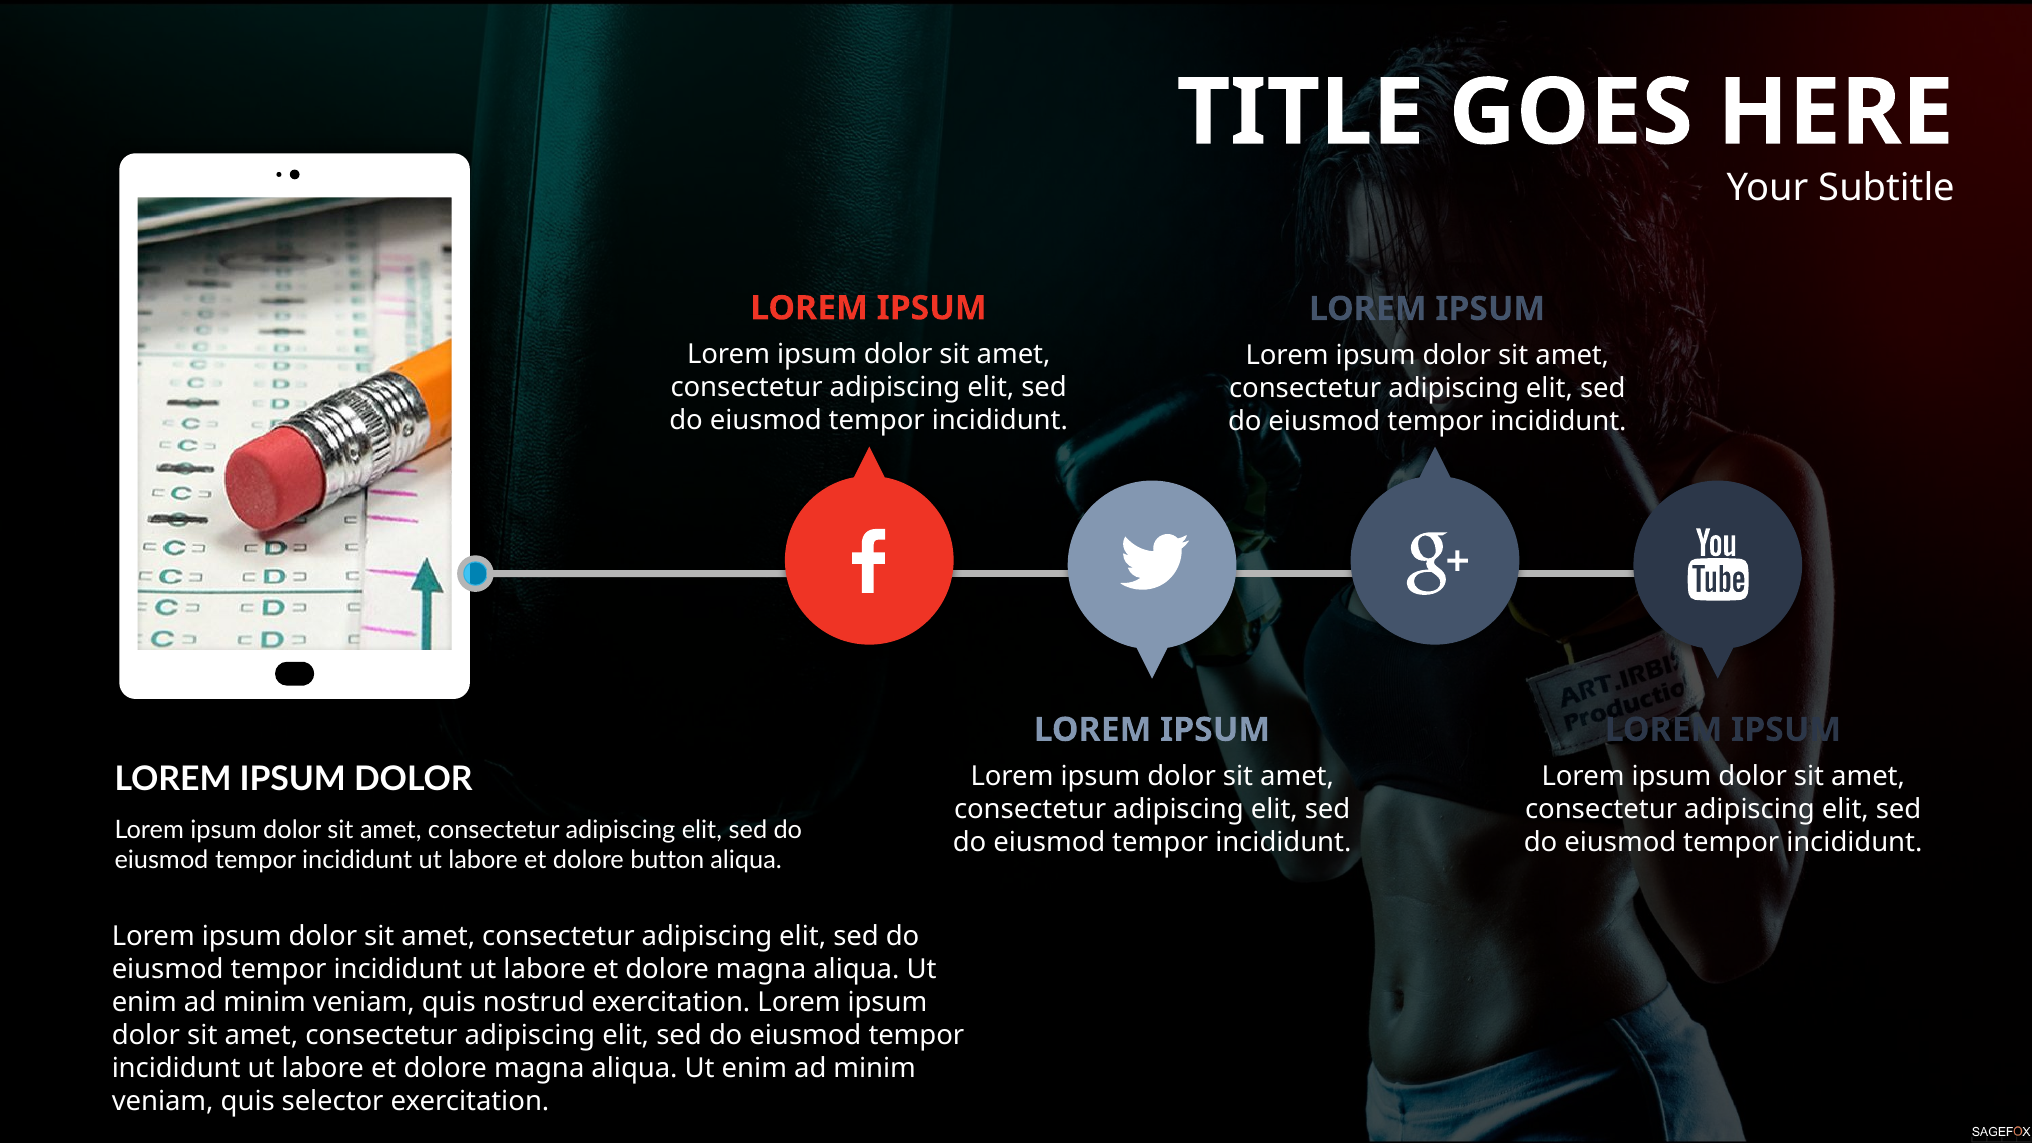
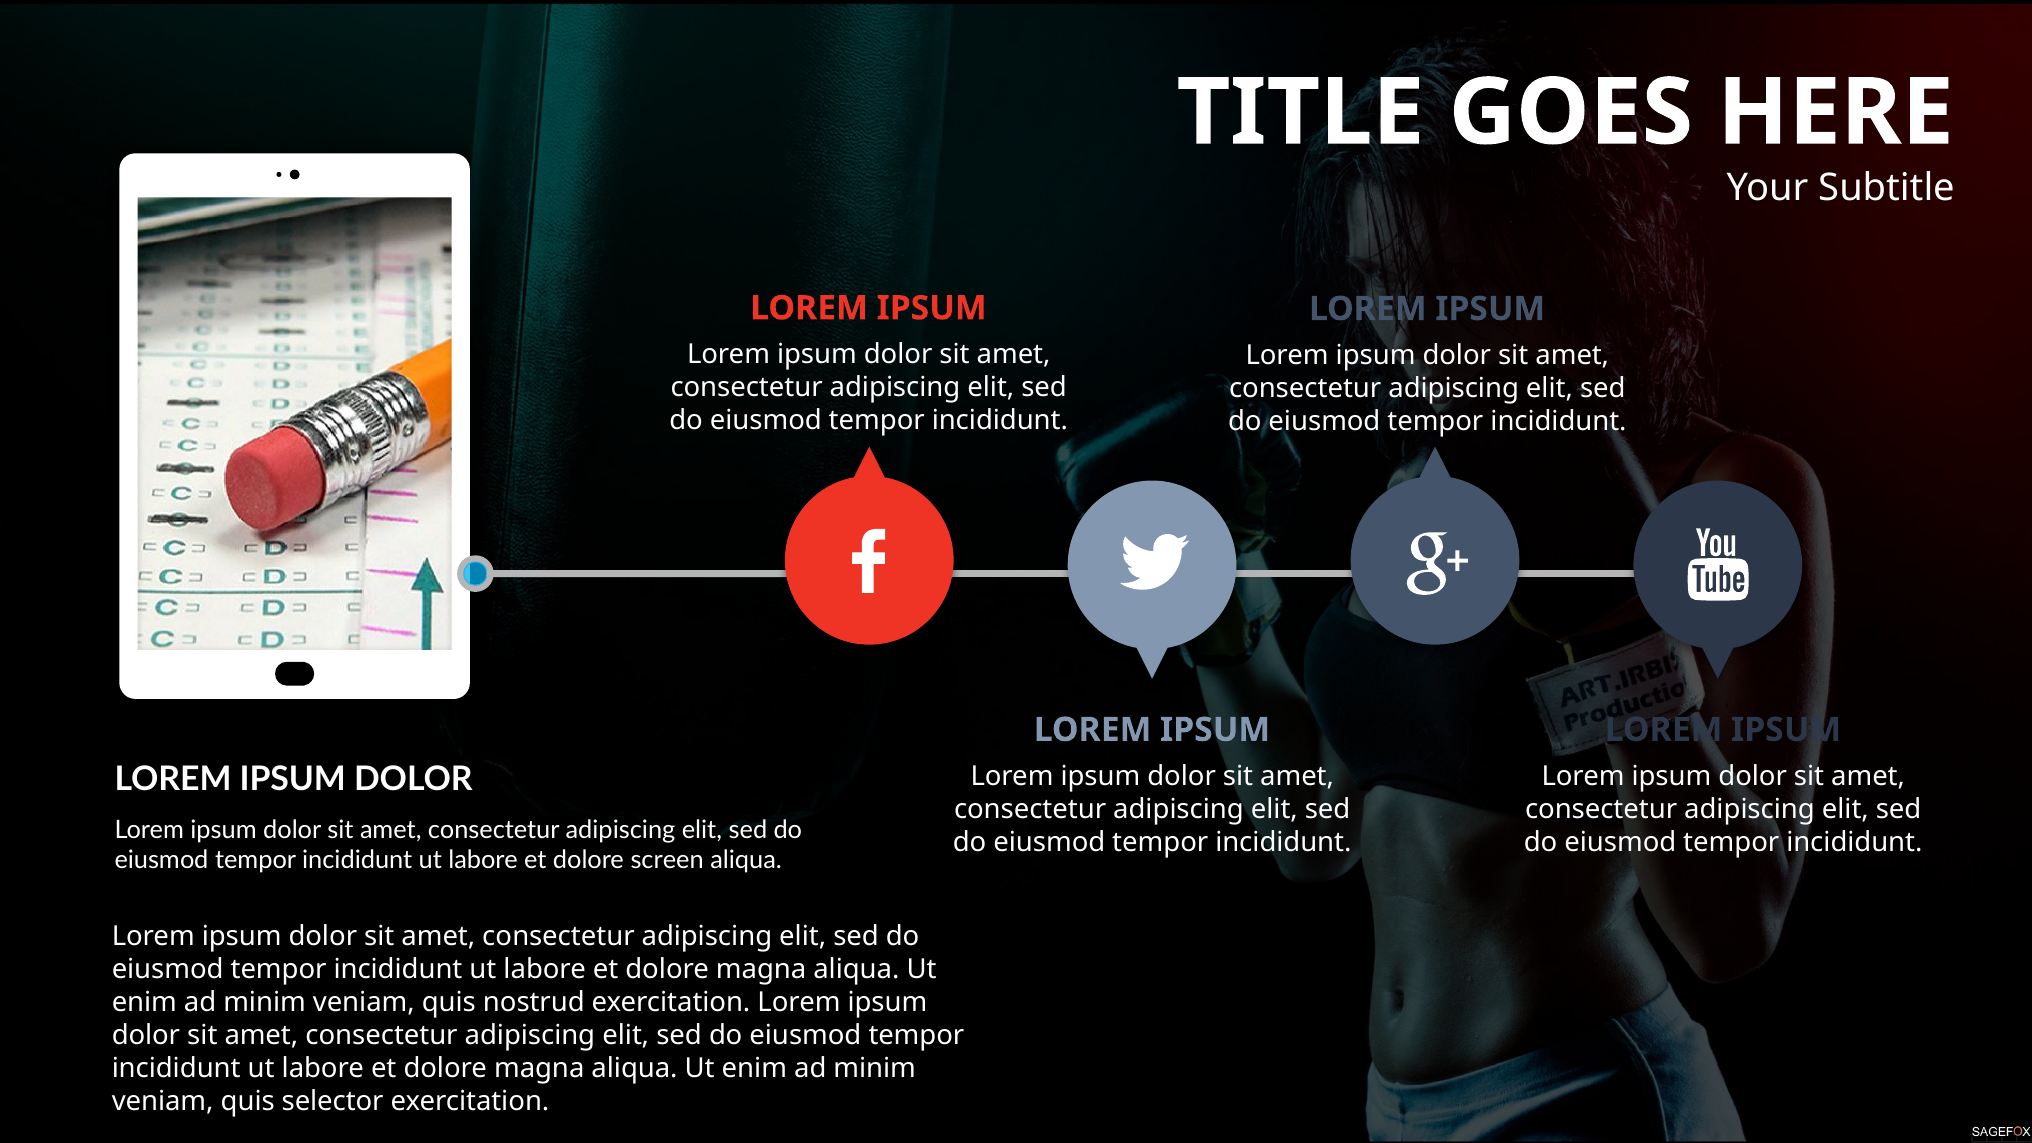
button: button -> screen (667, 860)
